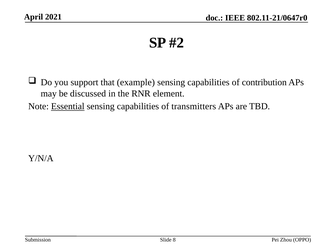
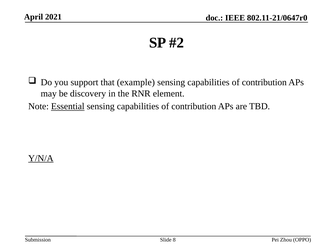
discussed: discussed -> discovery (88, 93)
transmitters: transmitters -> contribution (194, 106)
Y/N/A underline: none -> present (41, 158)
